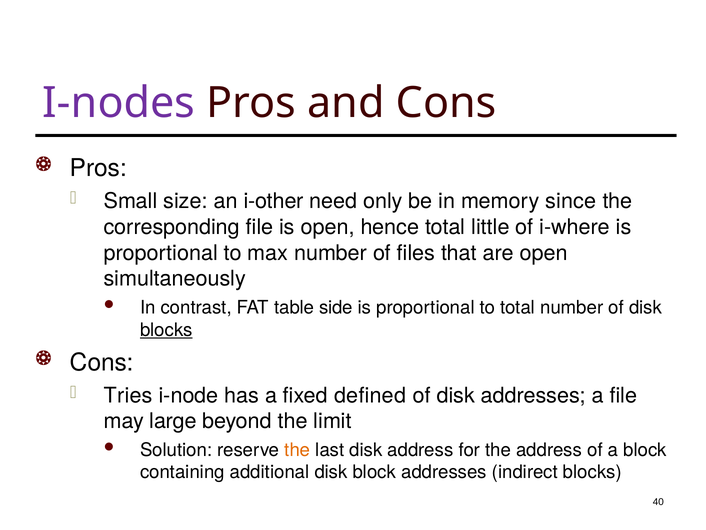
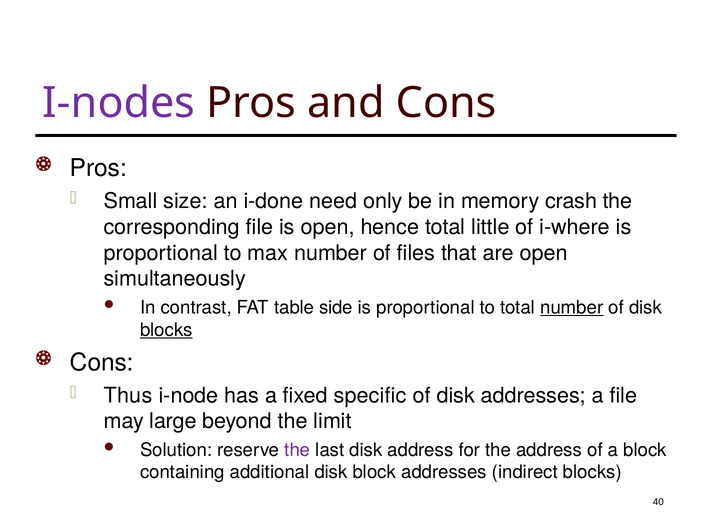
i-other: i-other -> i-done (273, 201)
since: since -> crash (571, 201)
number underline: none -> present (572, 307)
Tries: Tries -> Thus (128, 395)
defined: defined -> specific (370, 395)
the colour: orange -> purple (297, 450)
